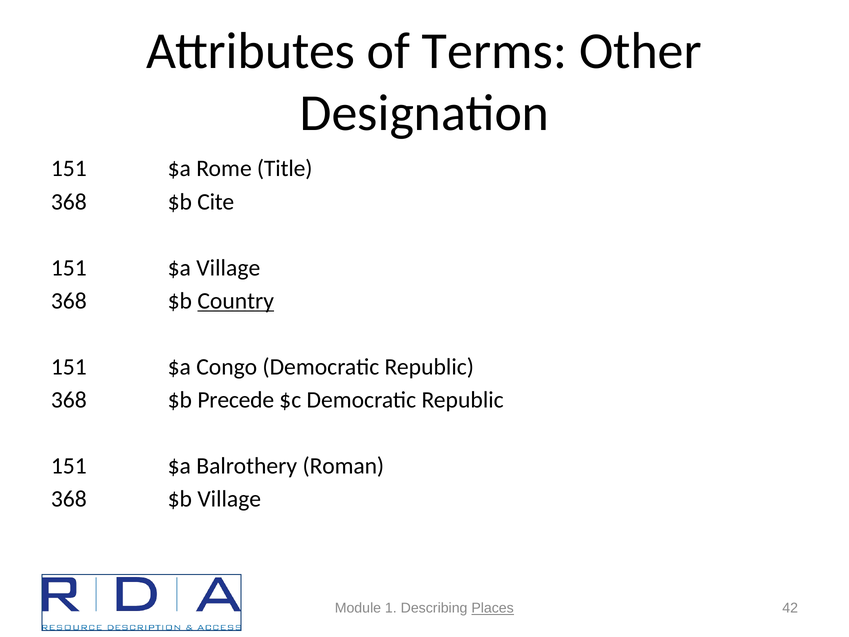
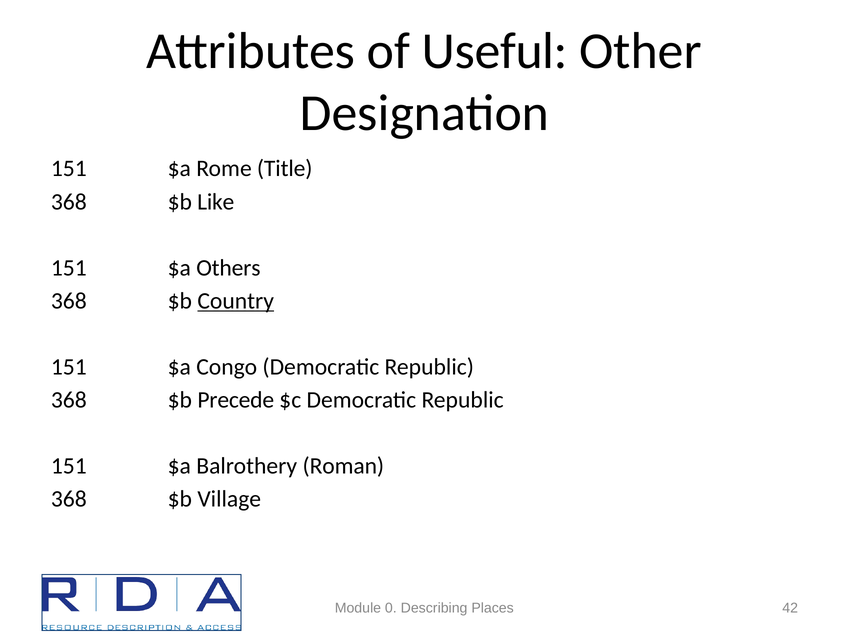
Terms: Terms -> Useful (495, 51)
Cite: Cite -> Like (216, 202)
$a Village: Village -> Others (228, 268)
1: 1 -> 0 (391, 608)
Places underline: present -> none (493, 608)
